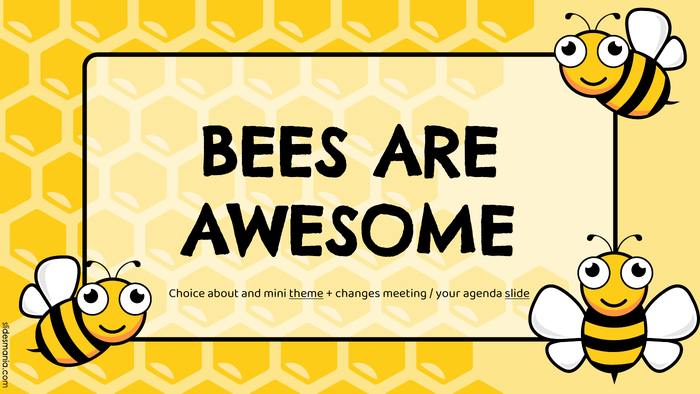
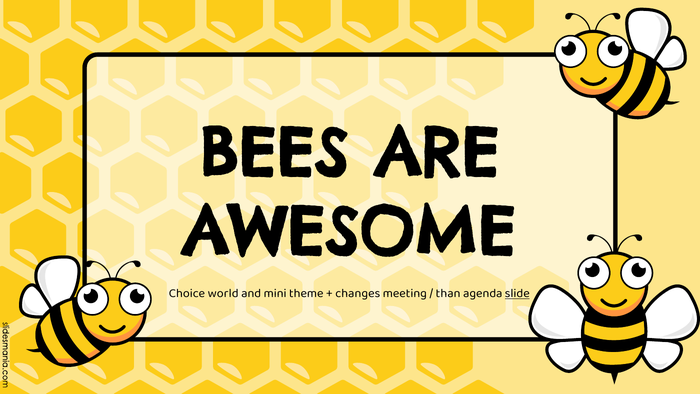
about: about -> world (223, 293)
theme underline: present -> none (306, 293)
your: your -> than (448, 293)
